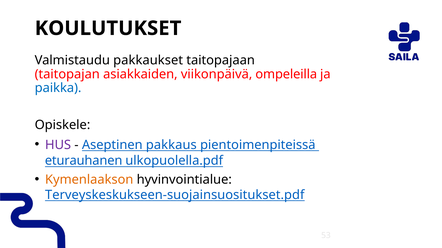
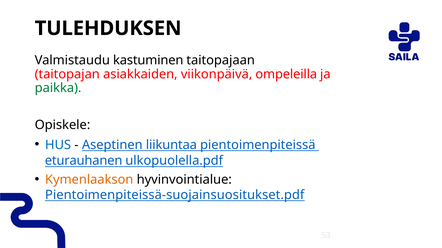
KOULUTUKSET: KOULUTUKSET -> TULEHDUKSEN (108, 28)
pakkaukset: pakkaukset -> kastuminen (148, 60)
paikka colour: blue -> green (58, 88)
HUS colour: purple -> blue (58, 145)
pakkaus: pakkaus -> liikuntaa (171, 145)
Terveyskeskukseen-suojainsuositukset.pdf: Terveyskeskukseen-suojainsuositukset.pdf -> Pientoimenpiteissä-suojainsuositukset.pdf (175, 195)
